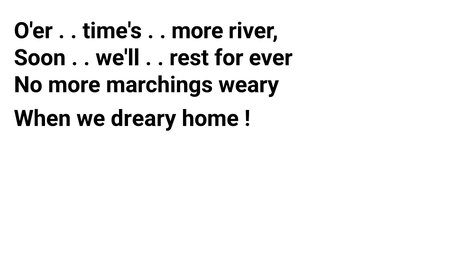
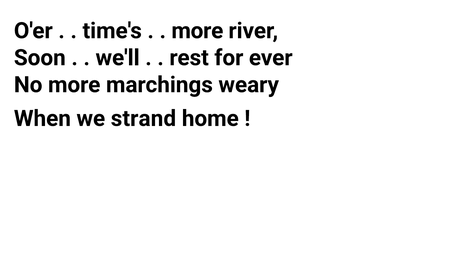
dreary: dreary -> strand (143, 119)
